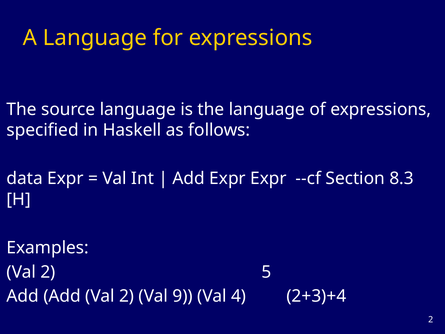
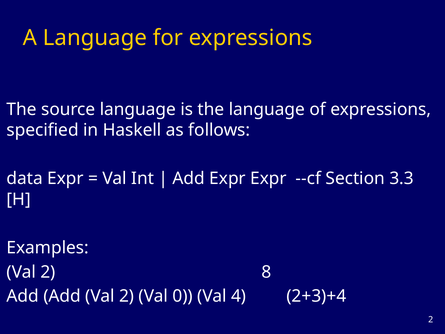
8.3: 8.3 -> 3.3 (402, 178)
5: 5 -> 8 (267, 272)
9: 9 -> 0 (183, 296)
